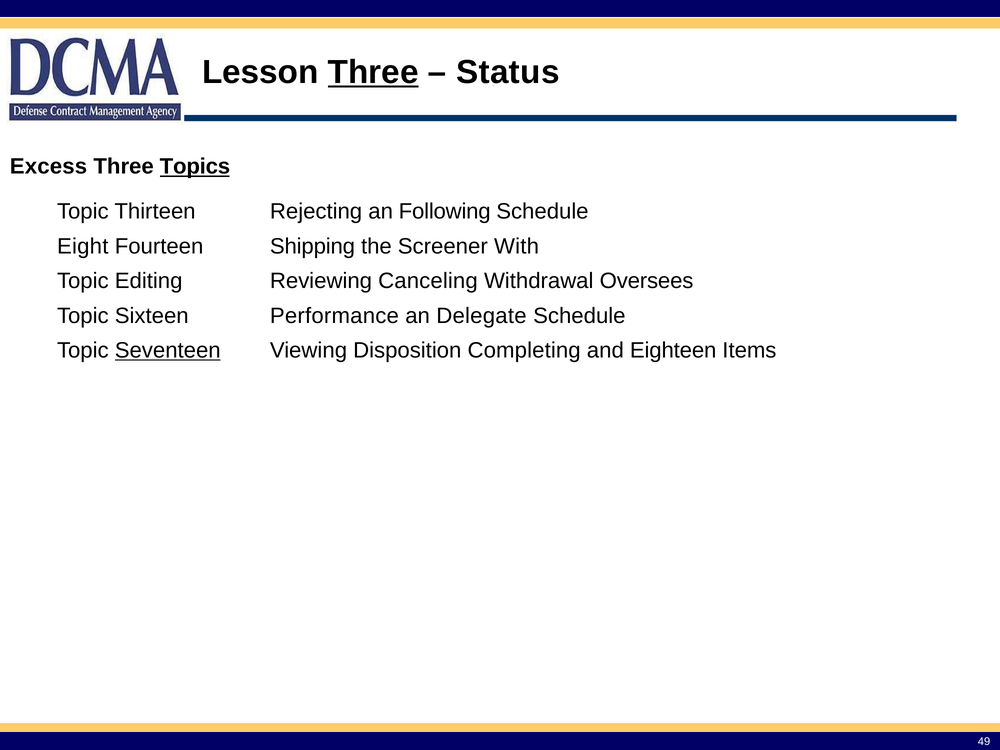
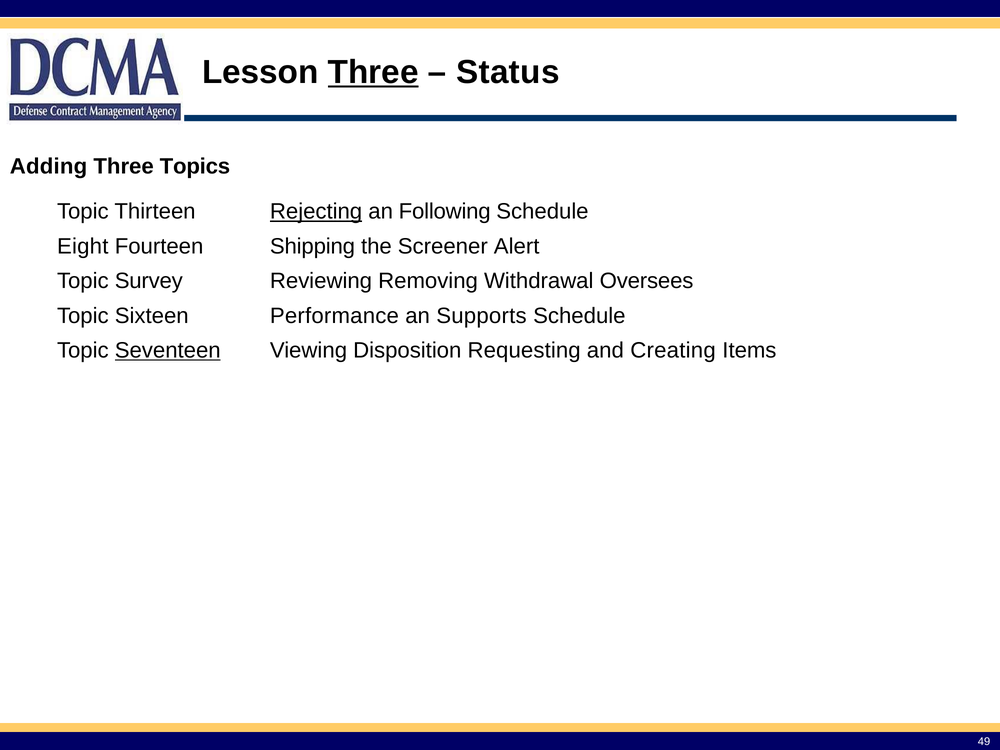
Excess: Excess -> Adding (49, 167)
Topics underline: present -> none (195, 167)
Rejecting underline: none -> present (316, 212)
With: With -> Alert (517, 246)
Editing: Editing -> Survey (149, 281)
Canceling: Canceling -> Removing (428, 281)
Delegate: Delegate -> Supports (481, 316)
Completing: Completing -> Requesting (524, 351)
Eighteen: Eighteen -> Creating (673, 351)
